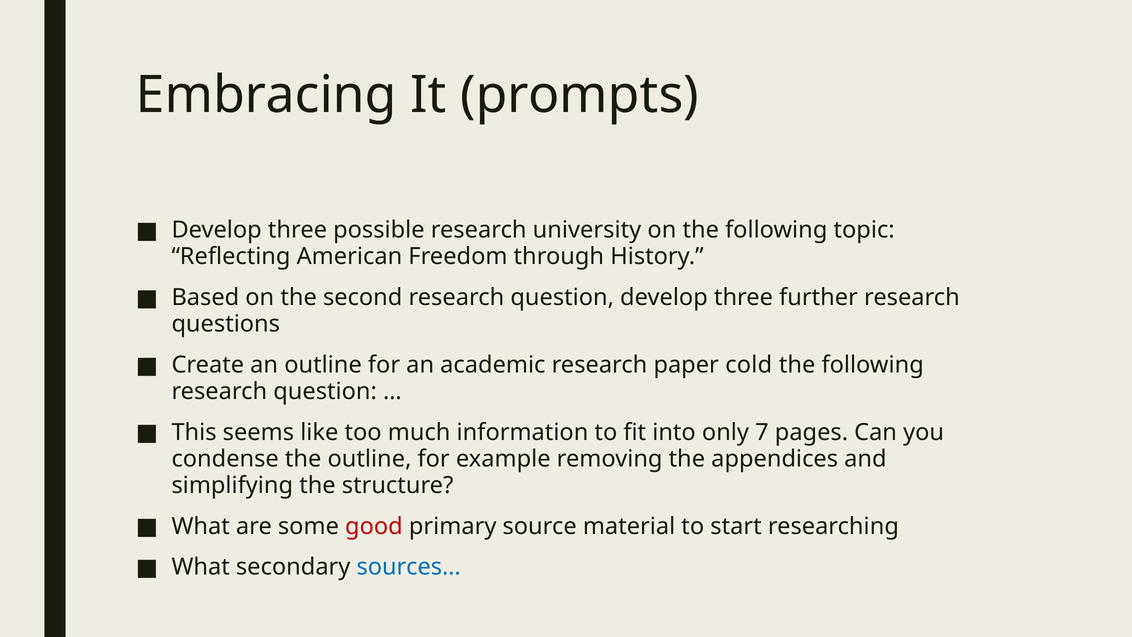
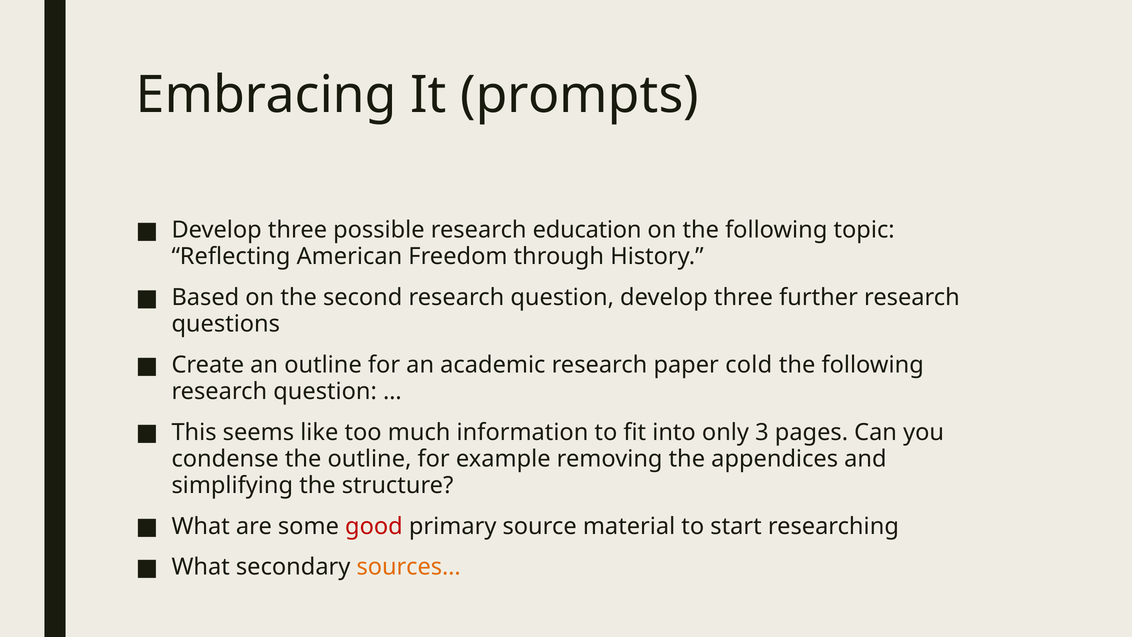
university: university -> education (587, 230)
7: 7 -> 3 (762, 432)
sources… colour: blue -> orange (409, 567)
